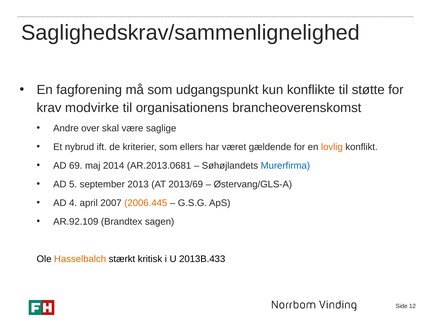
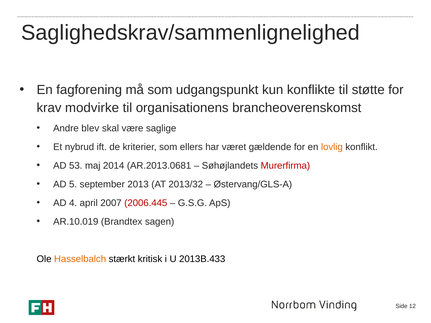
over: over -> blev (90, 128)
69: 69 -> 53 (76, 166)
Murerfirma colour: blue -> red (285, 166)
2013/69: 2013/69 -> 2013/32 (186, 184)
2006.445 colour: orange -> red (146, 203)
AR.92.109: AR.92.109 -> AR.10.019 (76, 222)
